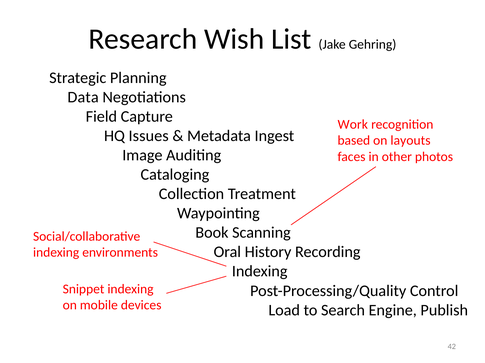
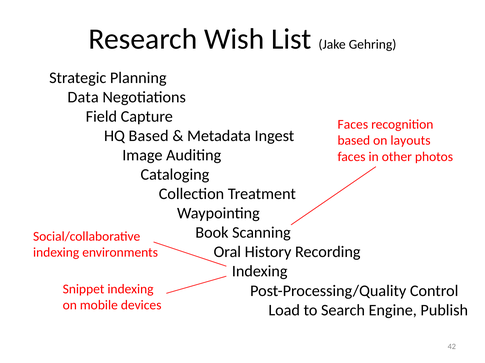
Work: Work -> Faces (353, 125)
HQ Issues: Issues -> Based (149, 136)
